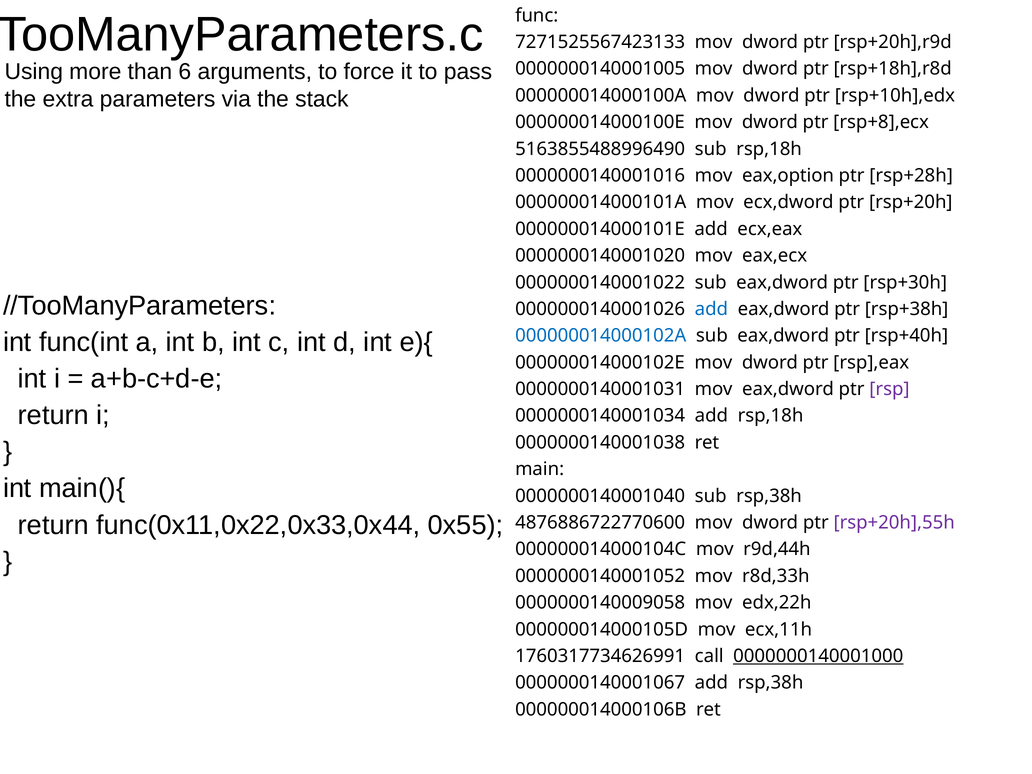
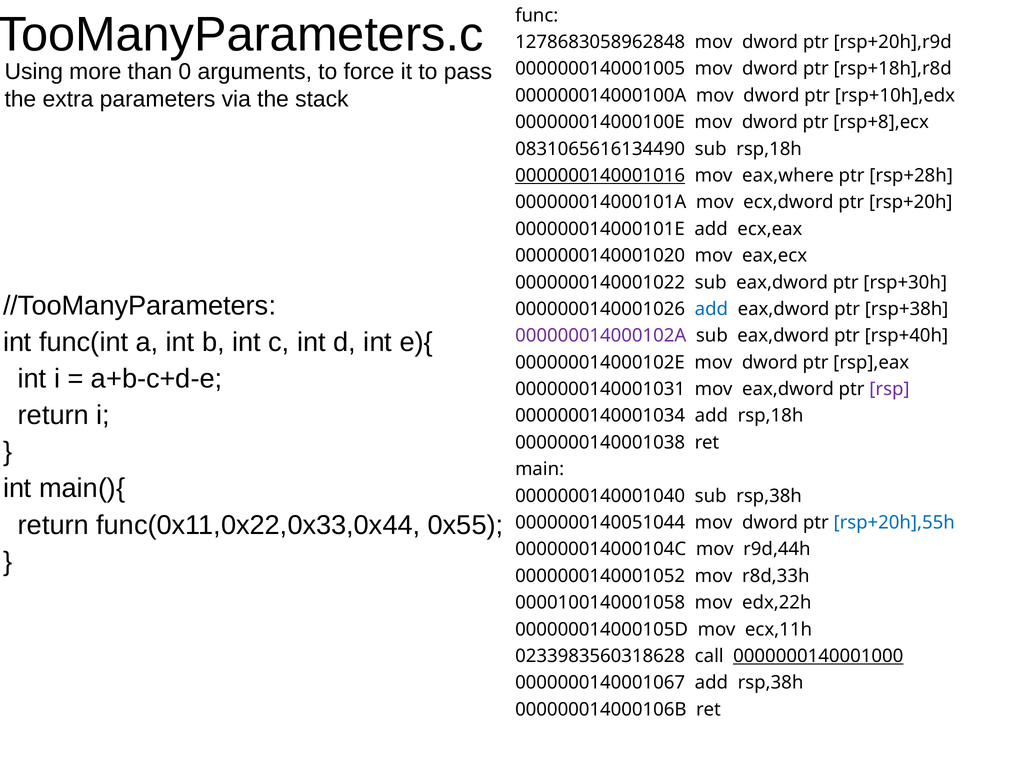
7271525567423133: 7271525567423133 -> 1278683058962848 (600, 42)
6: 6 -> 0 (185, 72)
5163855488996490: 5163855488996490 -> 0831065616134490 (600, 149)
0000000140001016 underline: none -> present (600, 176)
eax,option: eax,option -> eax,where (788, 176)
000000014000102A colour: blue -> purple (601, 336)
4876886722770600: 4876886722770600 -> 0000000140051044 (600, 523)
rsp+20h],55h colour: purple -> blue (894, 523)
0000000140009058: 0000000140009058 -> 0000100140001058 (600, 603)
1760317734626991: 1760317734626991 -> 0233983560318628 (600, 656)
